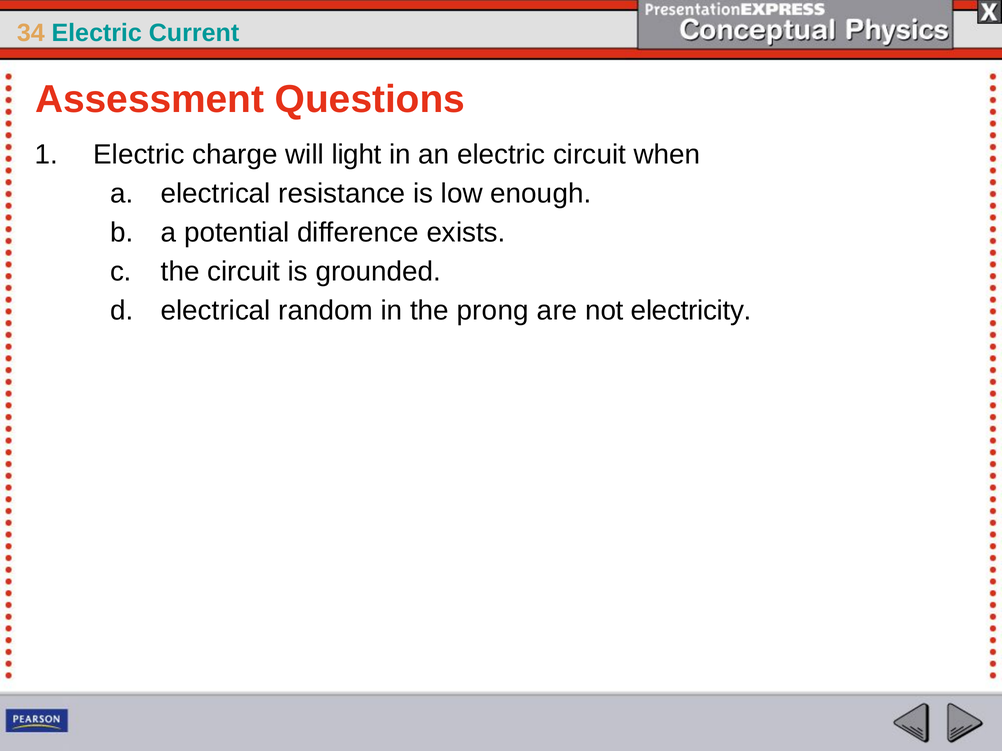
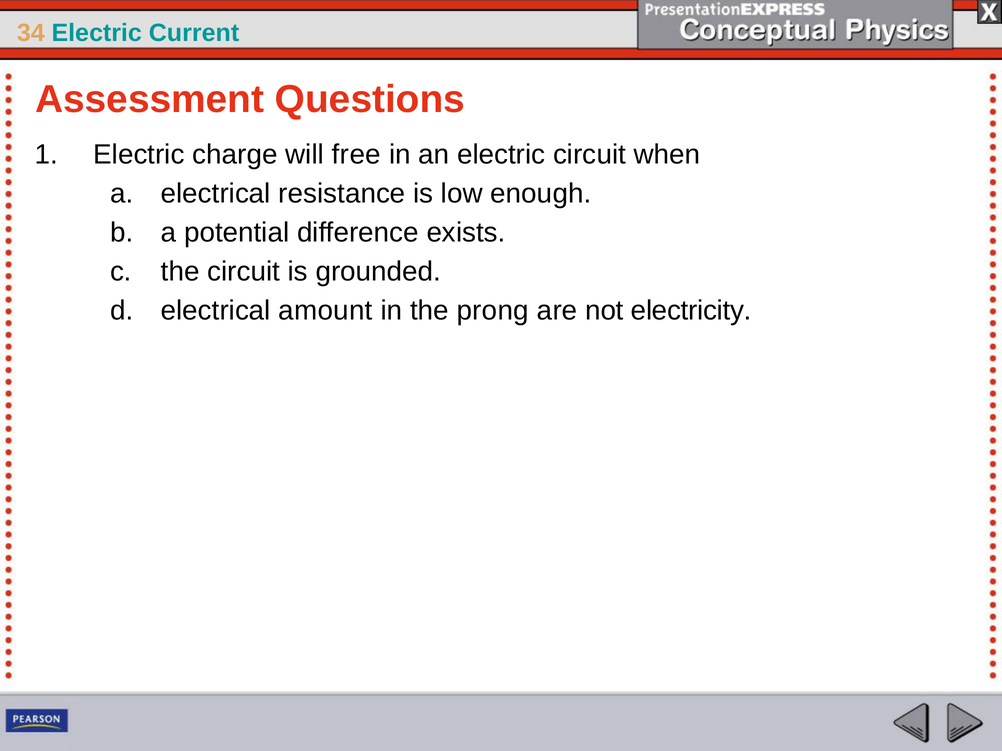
light: light -> free (356, 155)
random: random -> amount (326, 311)
